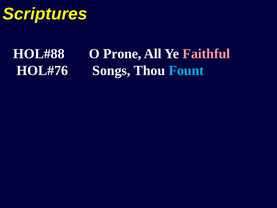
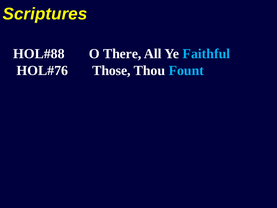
Prone: Prone -> There (122, 54)
Faithful colour: pink -> light blue (206, 54)
Songs: Songs -> Those (111, 70)
